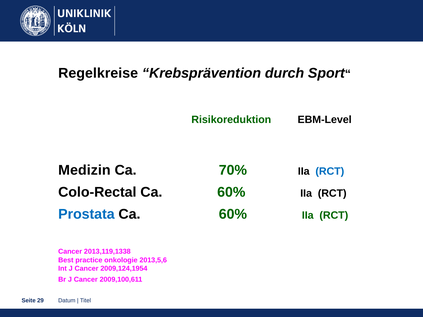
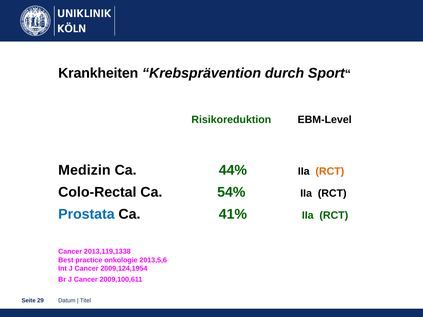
Regelkreise: Regelkreise -> Krankheiten (98, 73)
70%: 70% -> 44% (233, 170)
RCT colour: blue -> orange (330, 171)
Colo-Rectal Ca 60%: 60% -> 54% (231, 192)
60%: 60% -> 41% (233, 214)
